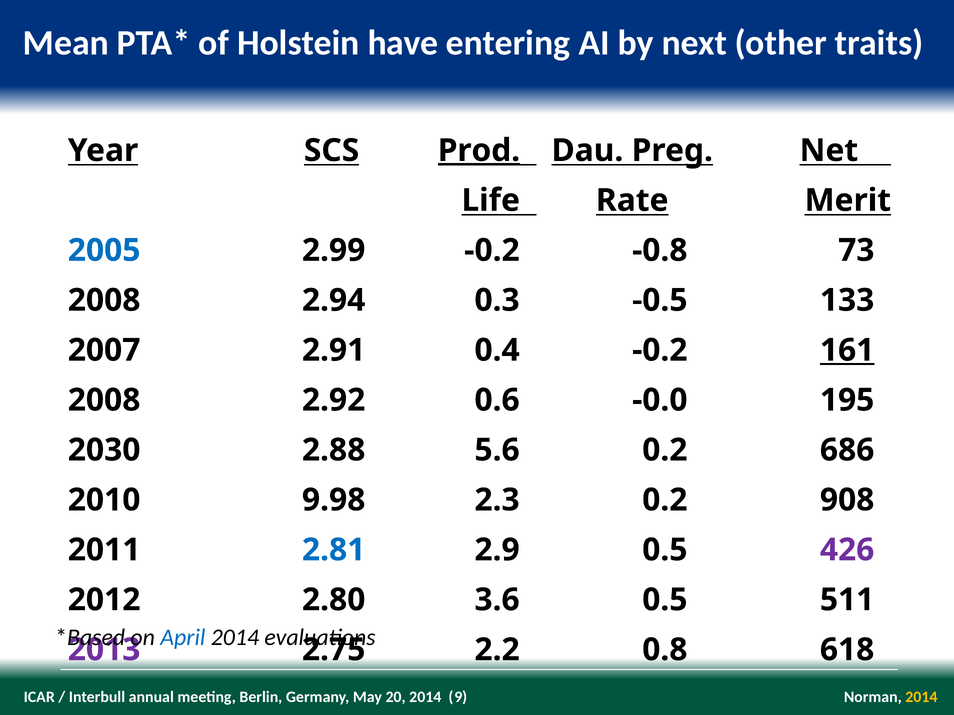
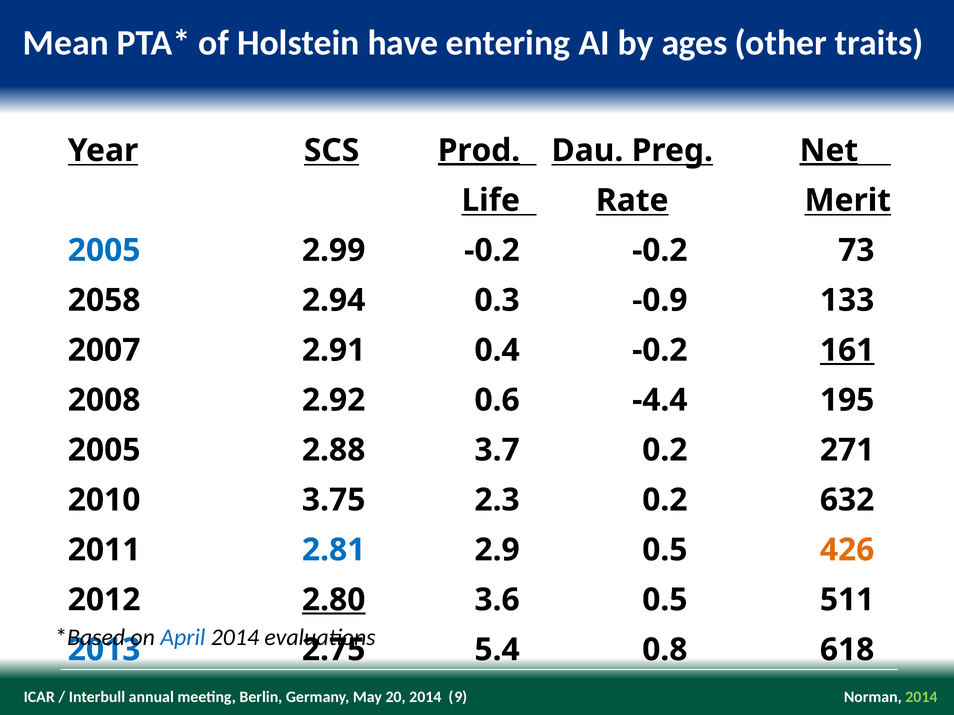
next: next -> ages (694, 43)
Net underline: none -> present (829, 151)
-0.2 -0.8: -0.8 -> -0.2 (660, 251)
2008: 2008 -> 2058 (104, 300)
-0.5: -0.5 -> -0.9 (660, 300)
-0.0: -0.0 -> -4.4 (660, 400)
2030: 2030 -> 2005 (104, 450)
5.6: 5.6 -> 3.7 (497, 450)
686: 686 -> 271 (847, 450)
9.98: 9.98 -> 3.75 (334, 500)
908: 908 -> 632 (847, 500)
426 colour: purple -> orange (847, 550)
2.80 underline: none -> present (334, 600)
2013 colour: purple -> blue (104, 650)
2.2: 2.2 -> 5.4 (497, 650)
2014 colour: yellow -> light green (921, 698)
